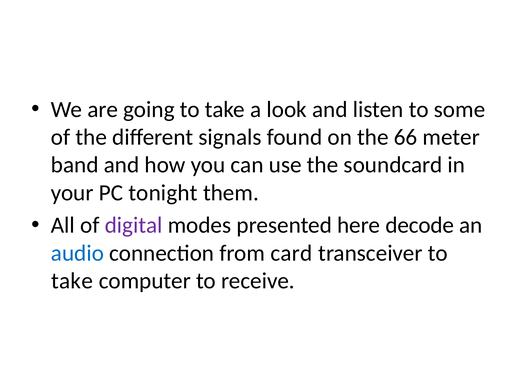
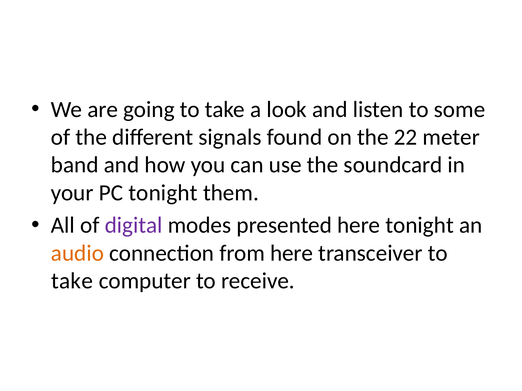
66: 66 -> 22 (406, 137)
here decode: decode -> tonight (420, 226)
audio colour: blue -> orange (77, 253)
from card: card -> here (292, 253)
